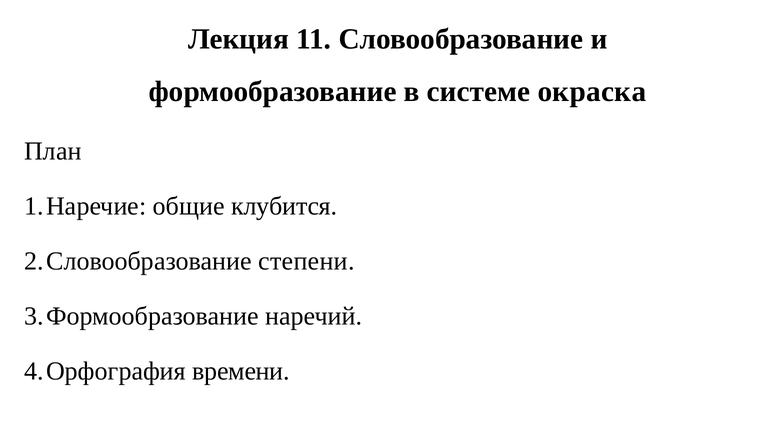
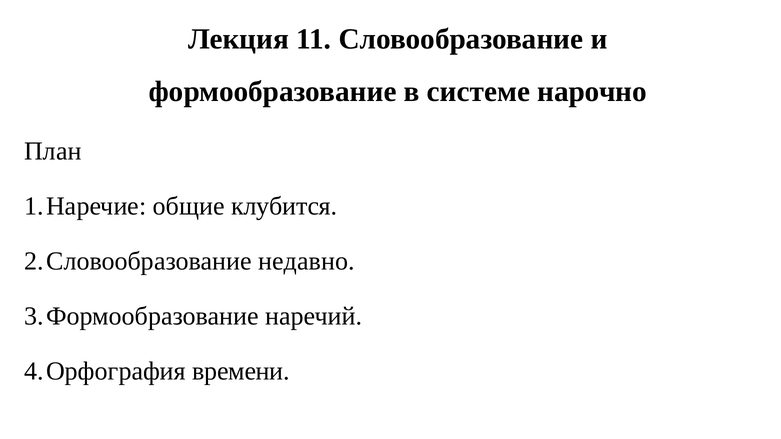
окраска: окраска -> нарочно (592, 92)
степени: степени -> недавно (307, 262)
